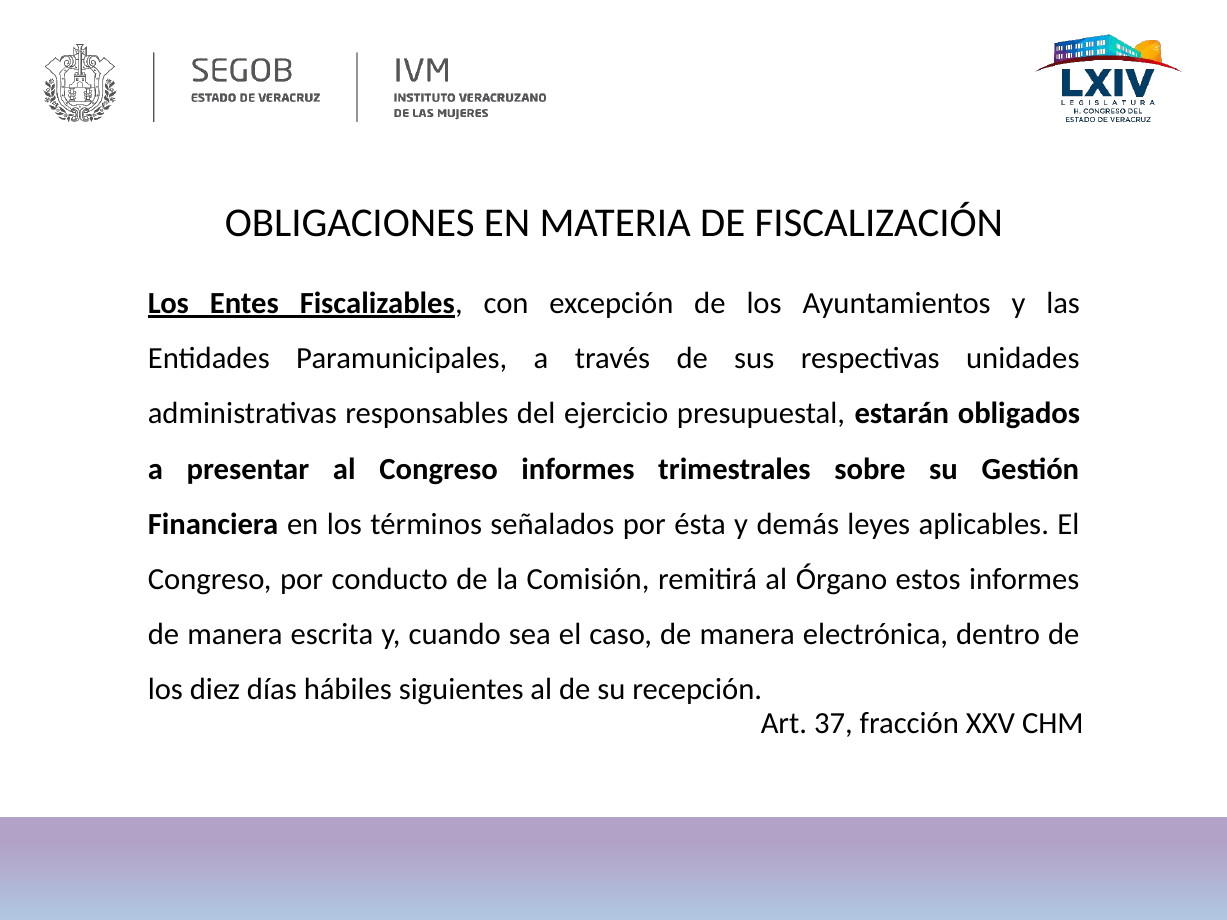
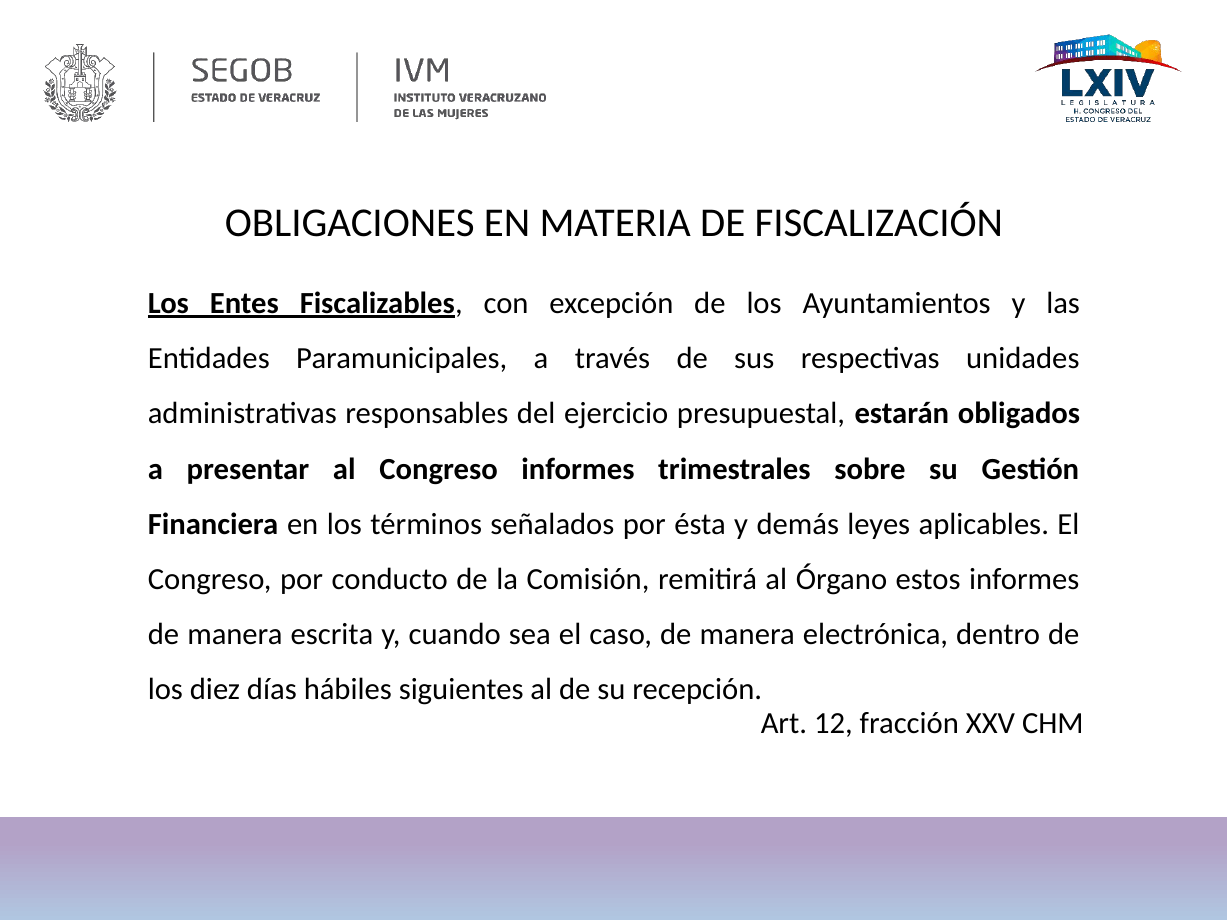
37: 37 -> 12 (833, 723)
